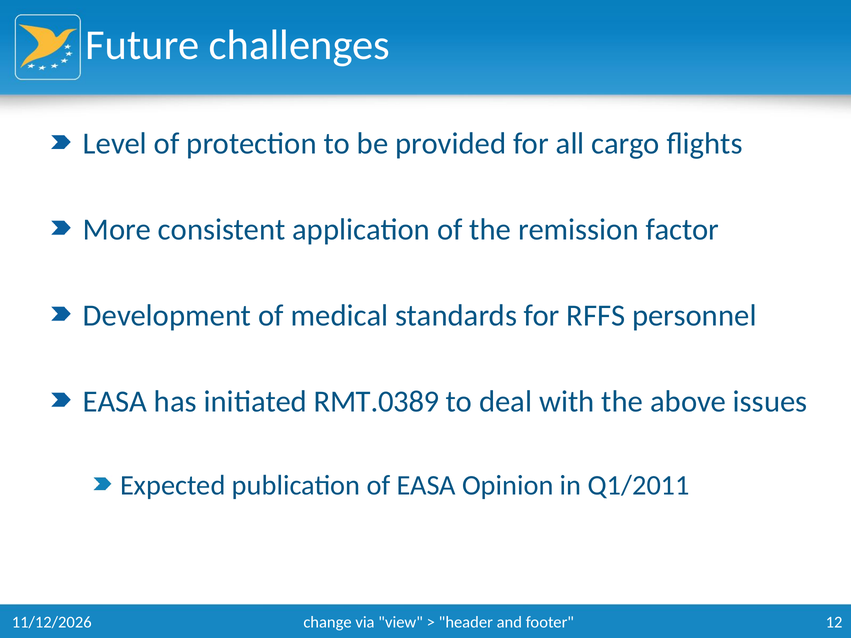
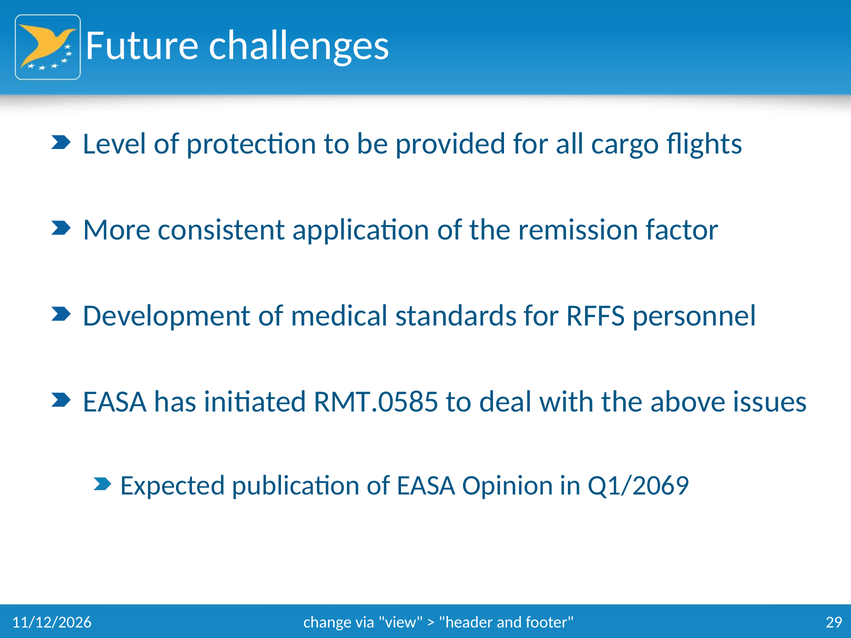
RMT.0389: RMT.0389 -> RMT.0585 (377, 402)
Q1/2011: Q1/2011 -> Q1/2069 (639, 486)
12: 12 -> 29 (834, 623)
